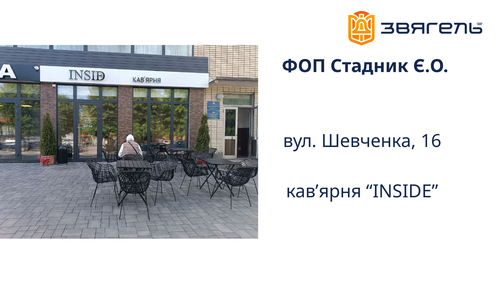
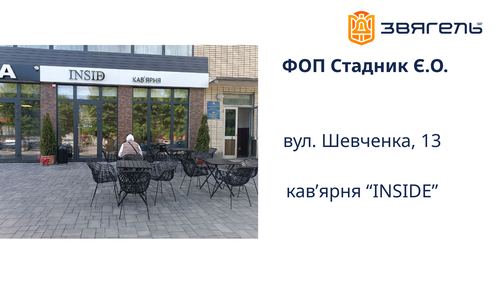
16: 16 -> 13 (431, 141)
